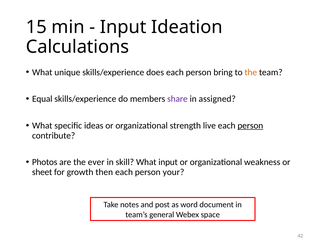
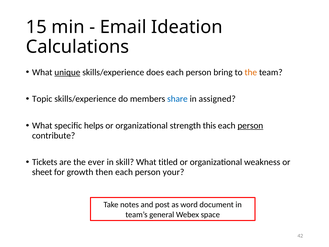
Input: Input -> Email (123, 27)
unique underline: none -> present (67, 72)
Equal: Equal -> Topic (42, 99)
share colour: purple -> blue (177, 99)
ideas: ideas -> helps (94, 125)
live: live -> this (209, 125)
Photos: Photos -> Tickets (45, 162)
What input: input -> titled (168, 162)
